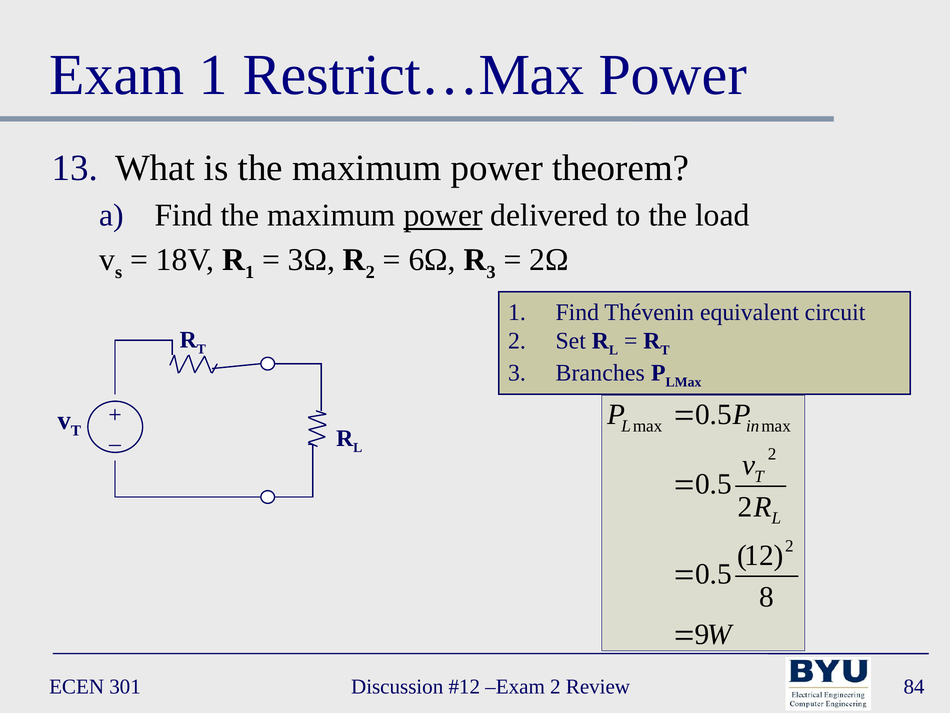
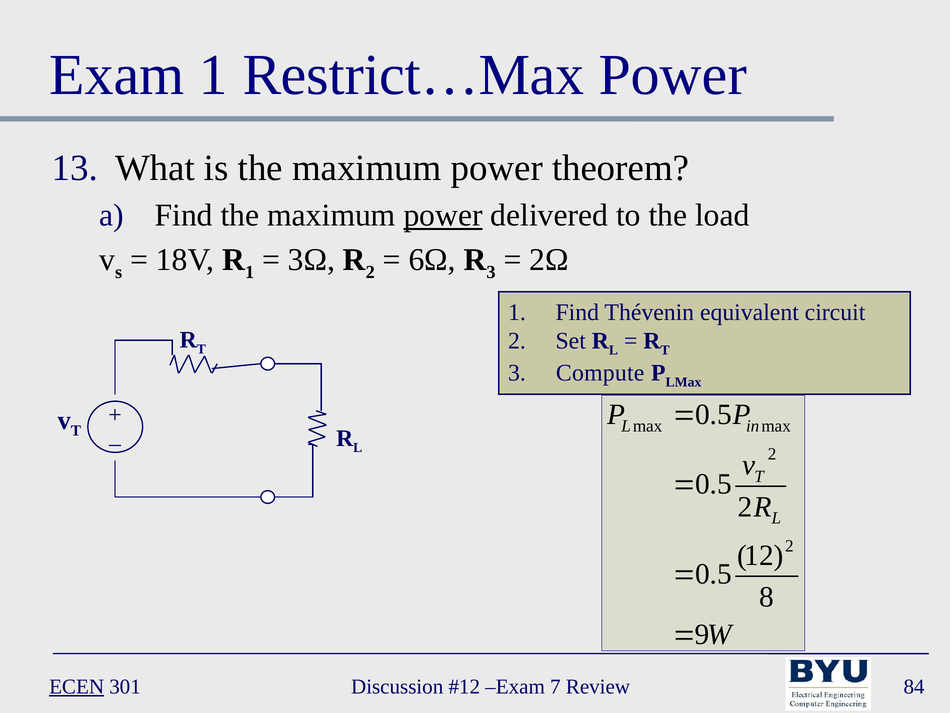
Branches: Branches -> Compute (600, 373)
ECEN underline: none -> present (77, 686)
Exam 2: 2 -> 7 (555, 686)
